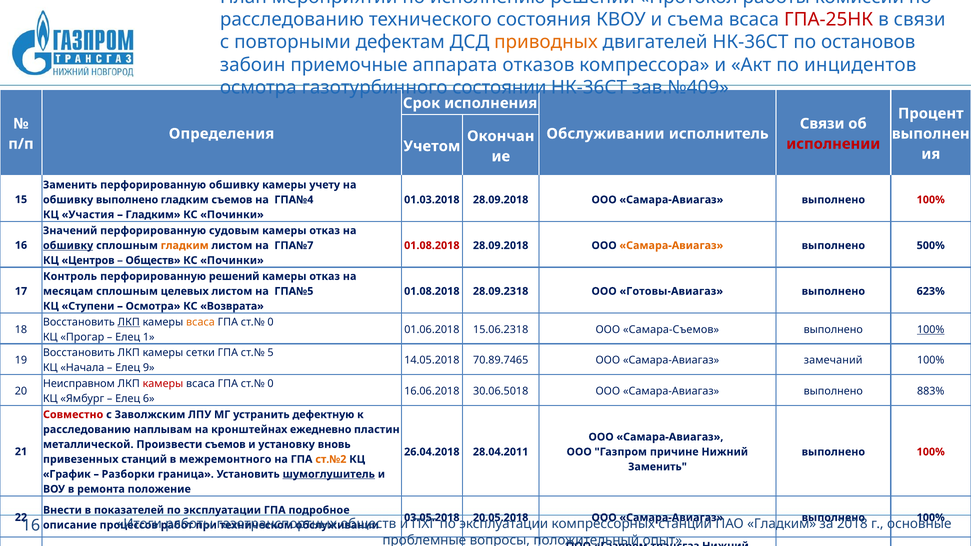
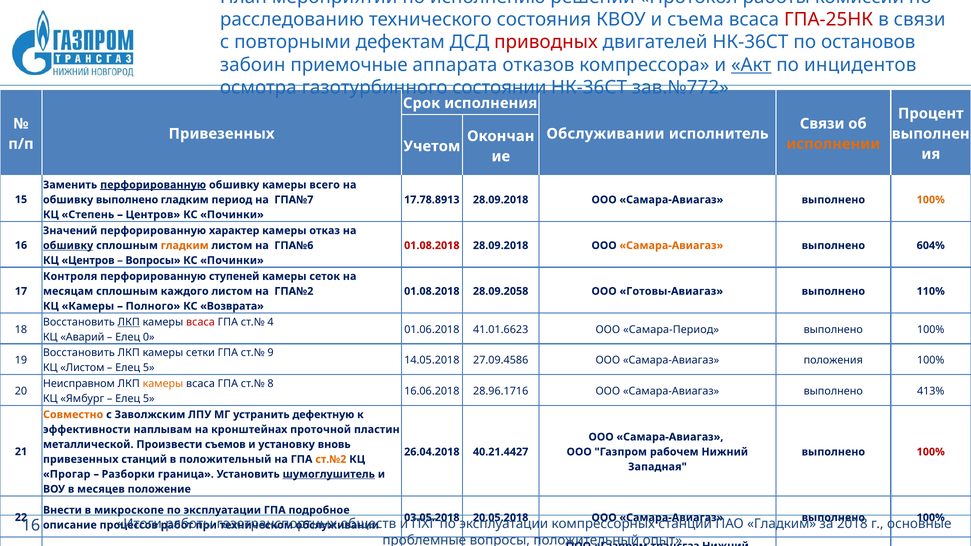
приводных colour: orange -> red (546, 42)
Акт underline: none -> present (751, 65)
зав.№409: зав.№409 -> зав.№772 (680, 88)
Определения: Определения -> Привезенных (222, 134)
исполнении colour: red -> orange (833, 144)
перфорированную underline: none -> present (153, 185)
учету: учету -> всего (325, 185)
гладким съемов: съемов -> период (232, 200)
ГПА№4: ГПА№4 -> ГПА№7 (294, 200)
01.03.2018: 01.03.2018 -> 17.78.8913 (432, 200)
100% colour: red -> orange (931, 200)
Участия: Участия -> Степень (88, 215)
Гладким: Гладким -> Центров (153, 215)
судовым: судовым -> характер (234, 231)
ГПА№7: ГПА№7 -> ГПА№6 (294, 246)
500%: 500% -> 604% (931, 246)
Обществ: Обществ -> Вопросы (153, 260)
Контроль: Контроль -> Контроля (70, 276)
перфорированную решений: решений -> ступеней (234, 276)
отказ: отказ -> сеток (325, 276)
целевых: целевых -> каждого (185, 291)
ГПА№5: ГПА№5 -> ГПА№2 (294, 291)
28.09.2318: 28.09.2318 -> 28.09.2058 (501, 291)
623%: 623% -> 110% (931, 291)
КЦ Ступени: Ступени -> Камеры (88, 306)
Осмотра: Осмотра -> Полного (153, 306)
всаса colour: orange -> red (200, 322)
0: 0 -> 4 (271, 322)
15.06.2318: 15.06.2318 -> 41.01.6623 (501, 330)
Самара-Съемов: Самара-Съемов -> Самара-Период (671, 330)
100% underline: present -> none (931, 330)
Прогар: Прогар -> Аварий (82, 337)
1: 1 -> 0 (149, 337)
5: 5 -> 9 (271, 353)
70.89.7465: 70.89.7465 -> 27.09.4586 (501, 360)
замечаний: замечаний -> положения (833, 360)
КЦ Начала: Начала -> Листом (82, 368)
9: 9 -> 5 (149, 368)
камеры colour: red -> orange (163, 384)
0: 0 -> 8 (271, 384)
30.06.5018: 30.06.5018 -> 28.96.1716 (501, 391)
883%: 883% -> 413% (931, 391)
6: 6 -> 5 (149, 399)
Совместно colour: red -> orange (73, 415)
расследованию: расследованию -> эффективности (87, 430)
ежедневно: ежедневно -> проточной (321, 430)
28.04.2011: 28.04.2011 -> 40.21.4427 (501, 452)
причине: причине -> рабочем (674, 452)
в межремонтного: межремонтного -> положительный (225, 459)
Заменить: Заменить -> Западная (657, 467)
График: График -> Прогар (67, 474)
ремонта: ремонта -> месяцев (101, 489)
показателей: показателей -> микроскопе (129, 510)
